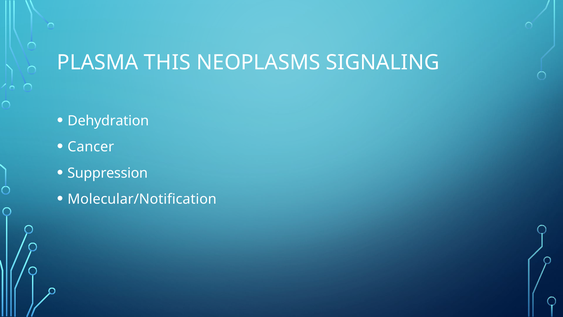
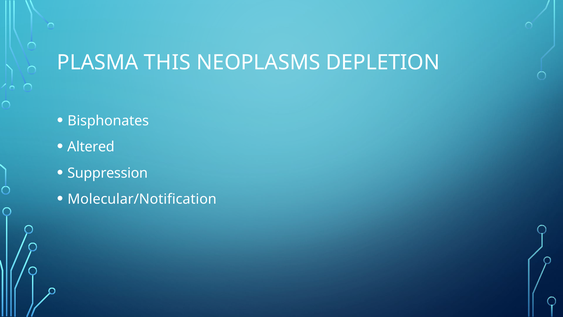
SIGNALING: SIGNALING -> DEPLETION (383, 63)
Dehydration: Dehydration -> Bisphonates (108, 121)
Cancer: Cancer -> Altered (91, 147)
